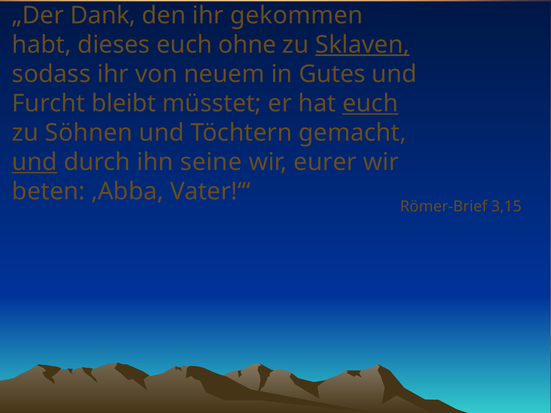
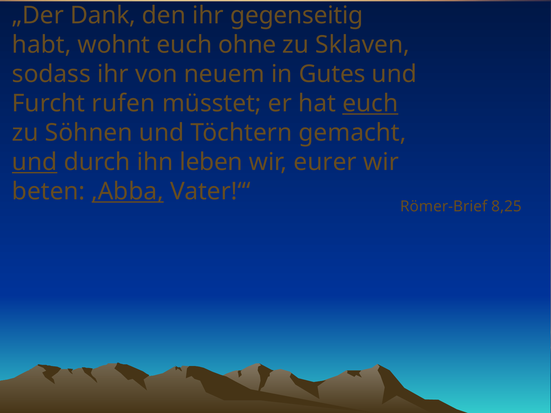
gekommen: gekommen -> gegenseitig (297, 15)
dieses: dieses -> wohnt (114, 45)
Sklaven underline: present -> none (363, 45)
bleibt: bleibt -> rufen (123, 104)
seine: seine -> leben (211, 162)
‚Abba underline: none -> present (128, 192)
3,15: 3,15 -> 8,25 (506, 207)
